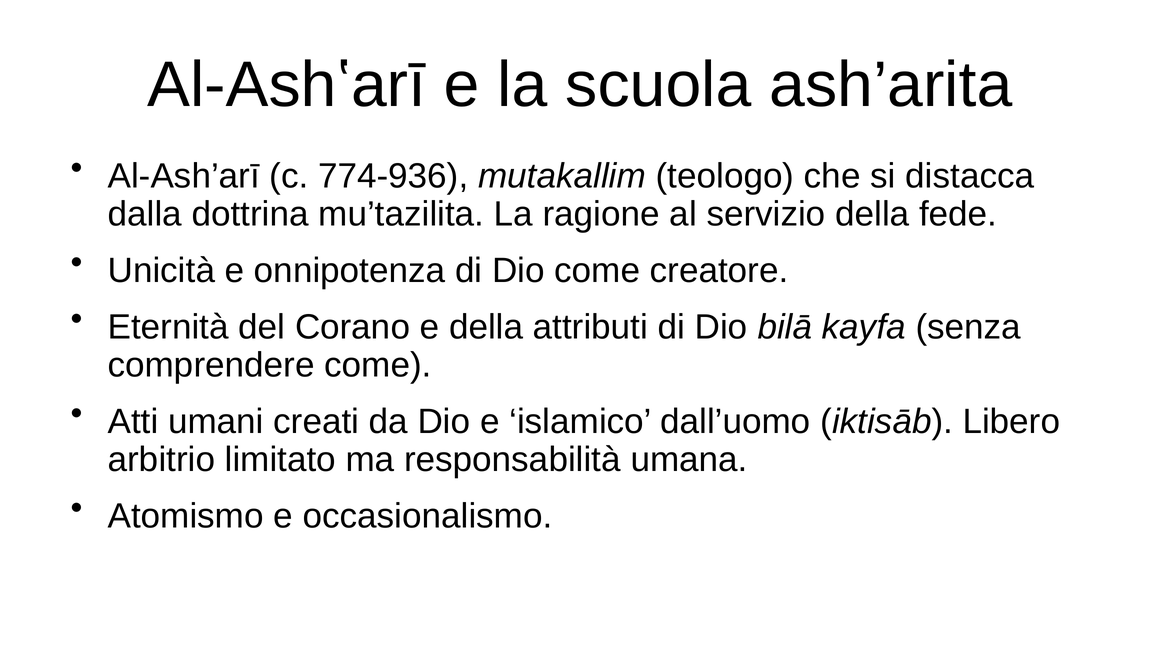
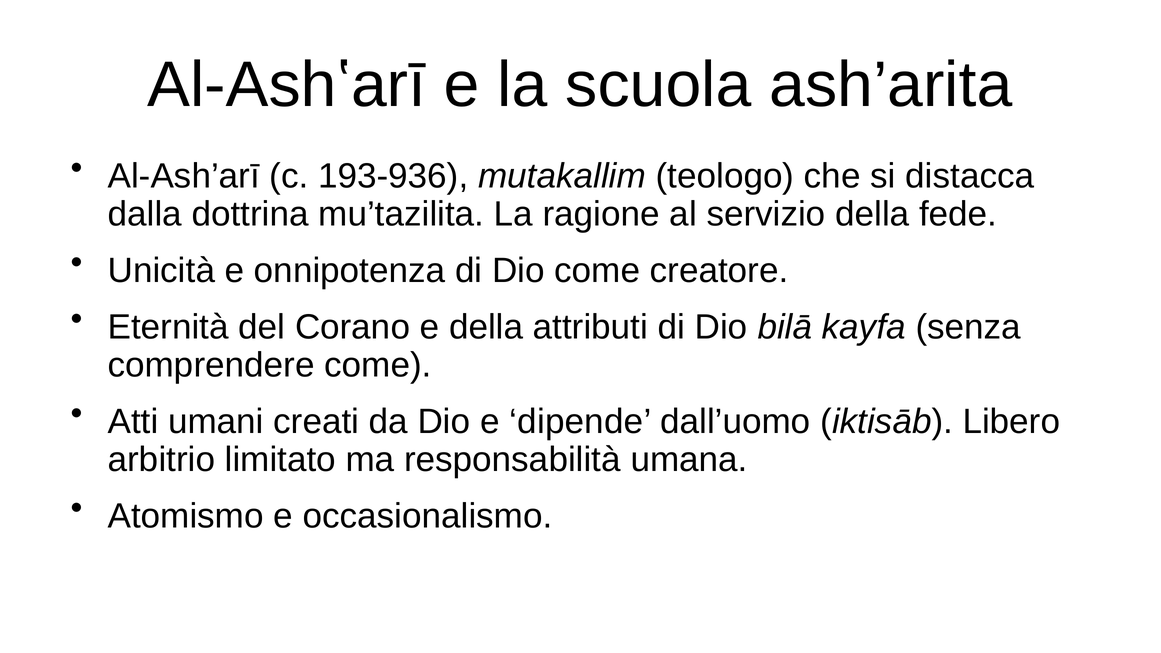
774-936: 774-936 -> 193-936 (393, 176)
islamico: islamico -> dipende (580, 422)
